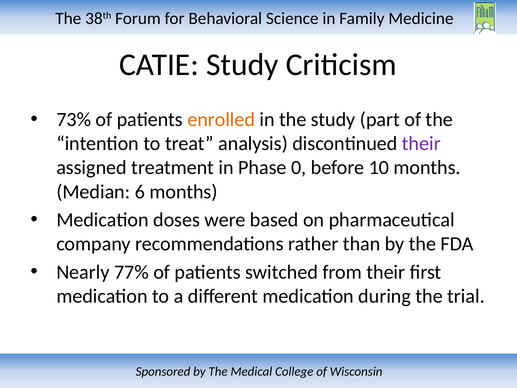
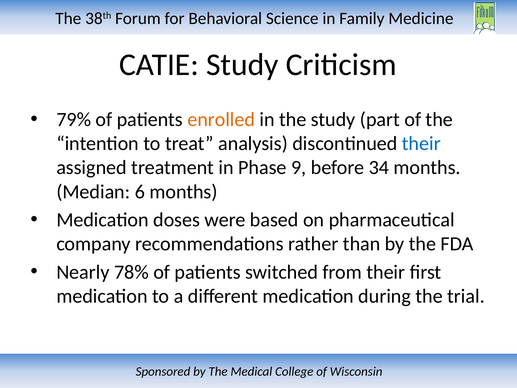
73%: 73% -> 79% (74, 119)
their colour: purple -> blue (421, 143)
0: 0 -> 9 (299, 168)
10: 10 -> 34 (379, 168)
77%: 77% -> 78% (131, 272)
